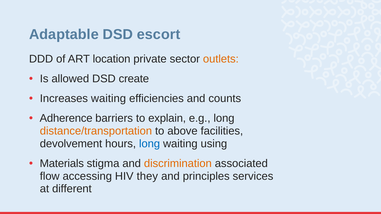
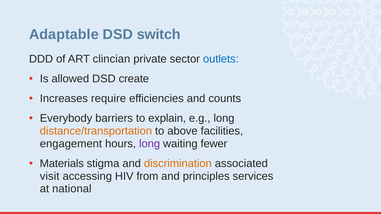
escort: escort -> switch (159, 34)
location: location -> clincian (111, 59)
outlets colour: orange -> blue (221, 59)
Increases waiting: waiting -> require (108, 99)
Adherence: Adherence -> Everybody (66, 119)
devolvement: devolvement -> engagement (71, 144)
long colour: blue -> purple (150, 144)
using: using -> fewer (214, 144)
flow: flow -> visit (50, 176)
they: they -> from (147, 176)
different: different -> national (72, 189)
